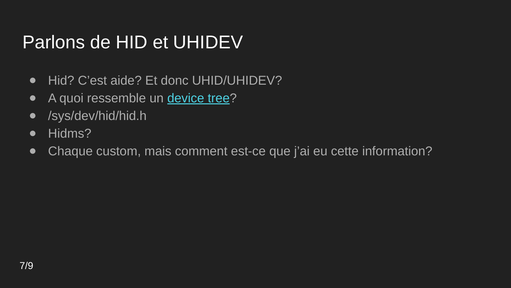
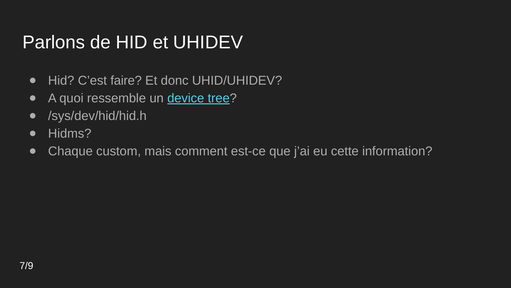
aide: aide -> faire (126, 80)
